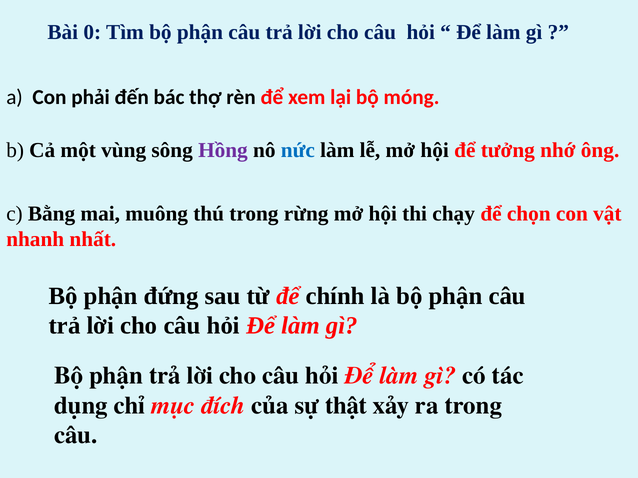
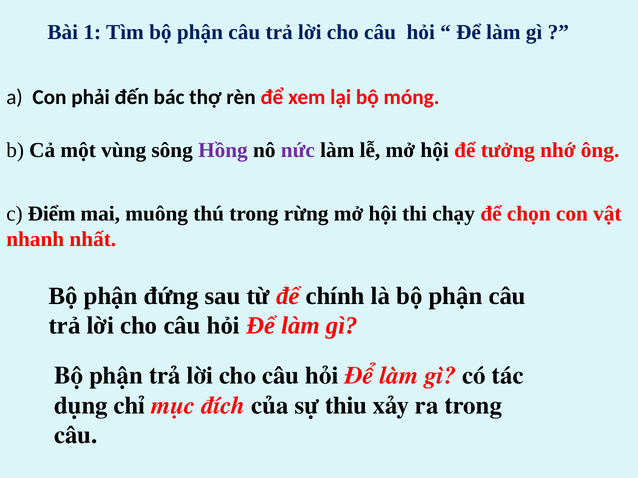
0: 0 -> 1 (92, 32)
nức colour: blue -> purple (298, 150)
Bằng: Bằng -> Điểm (52, 214)
thật: thật -> thiu (346, 406)
